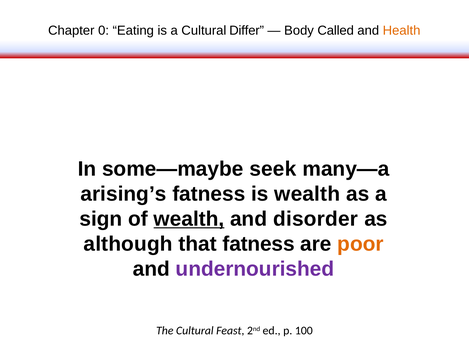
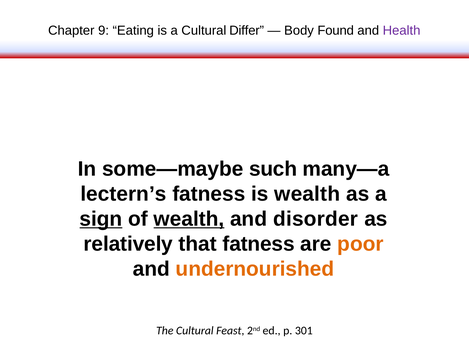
0: 0 -> 9 (104, 31)
Called: Called -> Found (336, 31)
Health colour: orange -> purple (402, 31)
seek: seek -> such (273, 169)
arising’s: arising’s -> lectern’s (123, 194)
sign underline: none -> present (101, 219)
although: although -> relatively (128, 244)
undernourished colour: purple -> orange (255, 269)
100: 100 -> 301 (304, 330)
